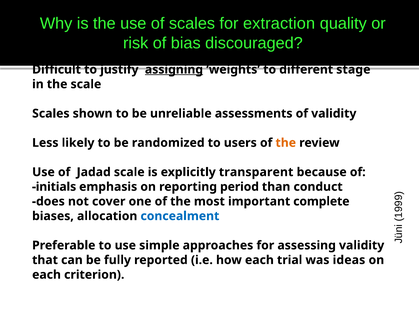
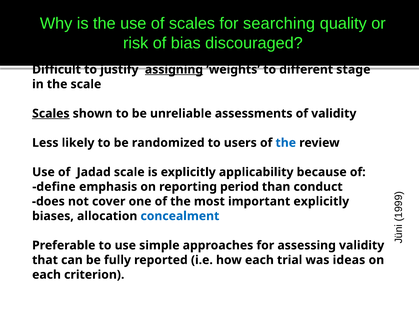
extraction: extraction -> searching (279, 23)
Scales underline: none -> present (51, 114)
the colour: orange -> blue (286, 143)
transparent: transparent -> applicability (256, 172)
initials: initials -> define (54, 187)
important complete: complete -> explicitly (321, 202)
